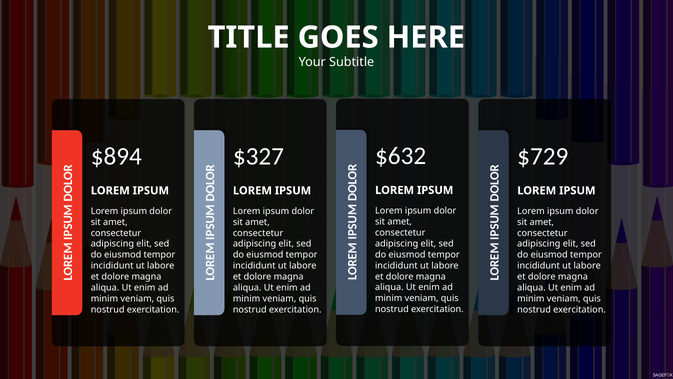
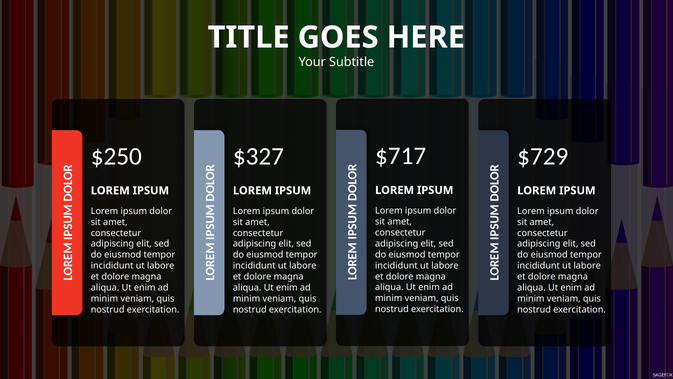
$632: $632 -> $717 (401, 156)
$894: $894 -> $250 (116, 156)
